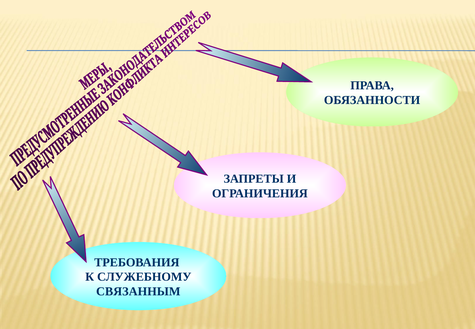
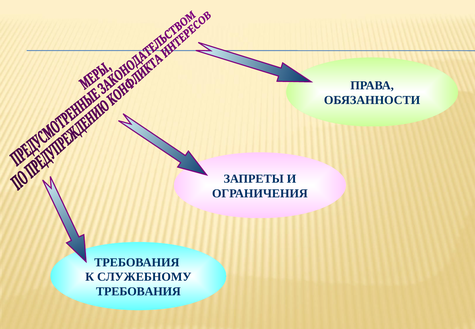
СВЯЗАННЫМ: СВЯЗАННЫМ -> ТРЕБОВАНИЯ (138, 291)
